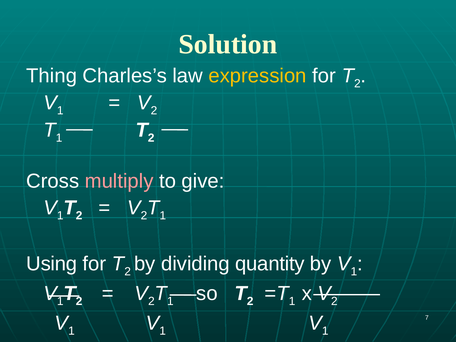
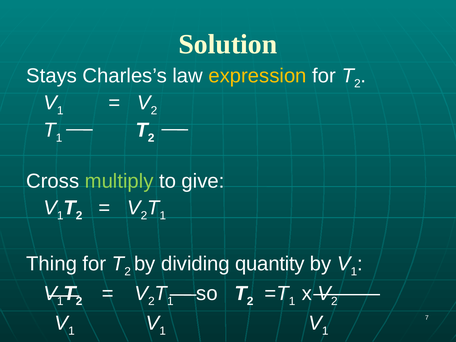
Thing: Thing -> Stays (52, 76)
multiply colour: pink -> light green (119, 181)
Using: Using -> Thing (52, 264)
